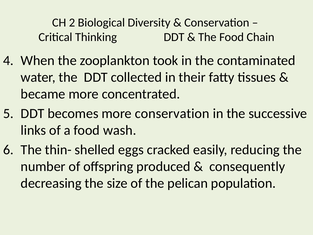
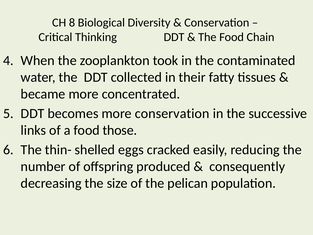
2: 2 -> 8 (72, 23)
wash: wash -> those (120, 130)
